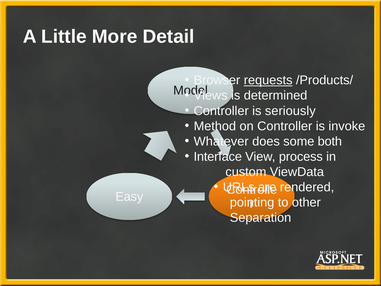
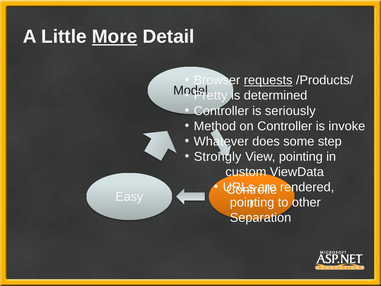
More underline: none -> present (115, 37)
Views: Views -> Pretty (211, 95)
both: both -> step (330, 141)
Interface: Interface -> Strongly (218, 156)
View process: process -> pointing (301, 156)
